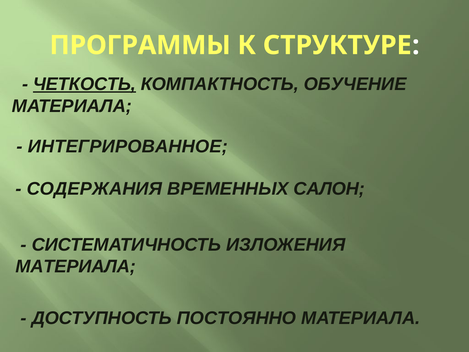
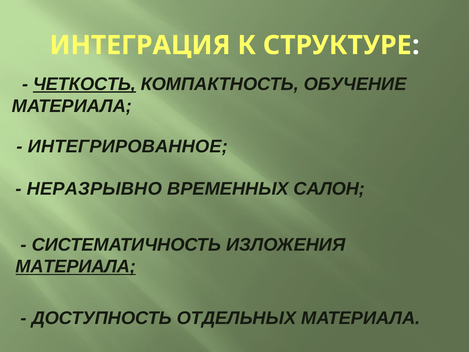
ПРОГРАММЫ: ПРОГРАММЫ -> ИНТЕГРАЦИЯ (140, 45)
СОДЕРЖАНИЯ: СОДЕРЖАНИЯ -> НЕРАЗРЫВНО (94, 189)
МАТЕРИАЛА underline: none -> present (76, 266)
ПОСТОЯННО: ПОСТОЯННО -> ОТДЕЛЬНЫХ (236, 318)
